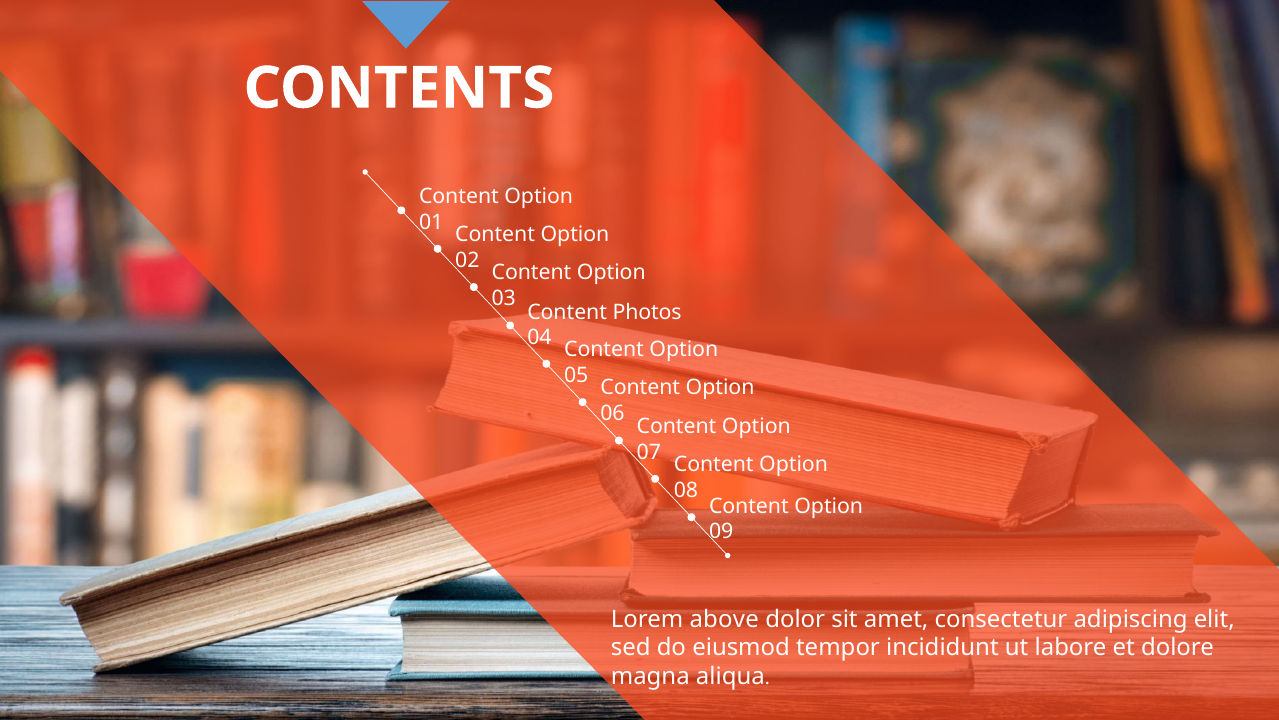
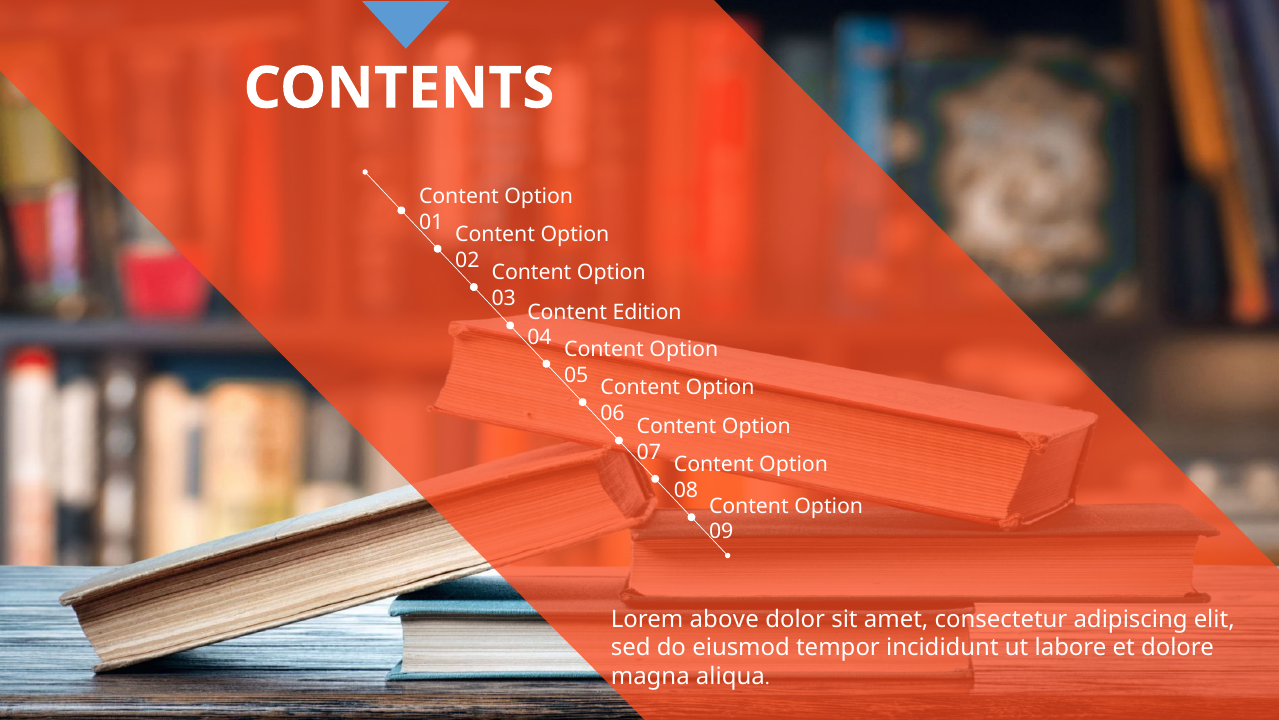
Photos: Photos -> Edition (647, 312)
